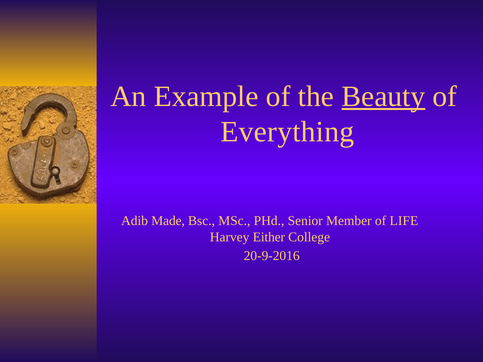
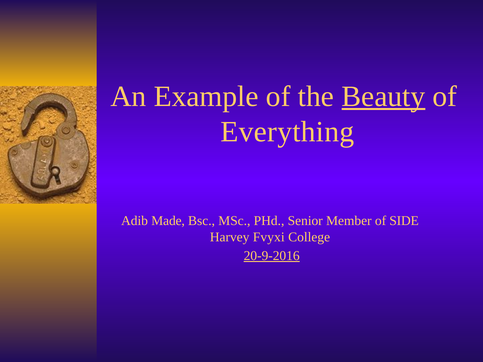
LIFE: LIFE -> SIDE (404, 221)
Either: Either -> Fvyxi (269, 237)
20-9-2016 underline: none -> present (272, 256)
